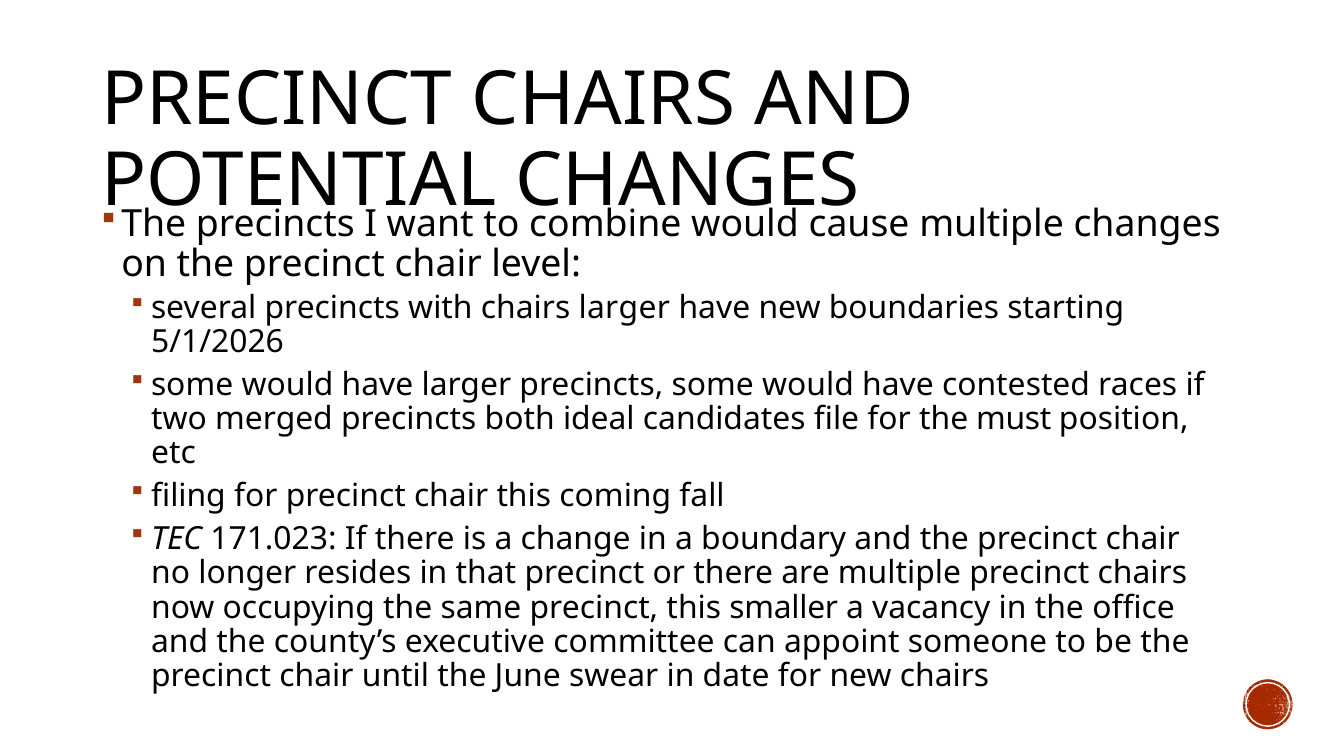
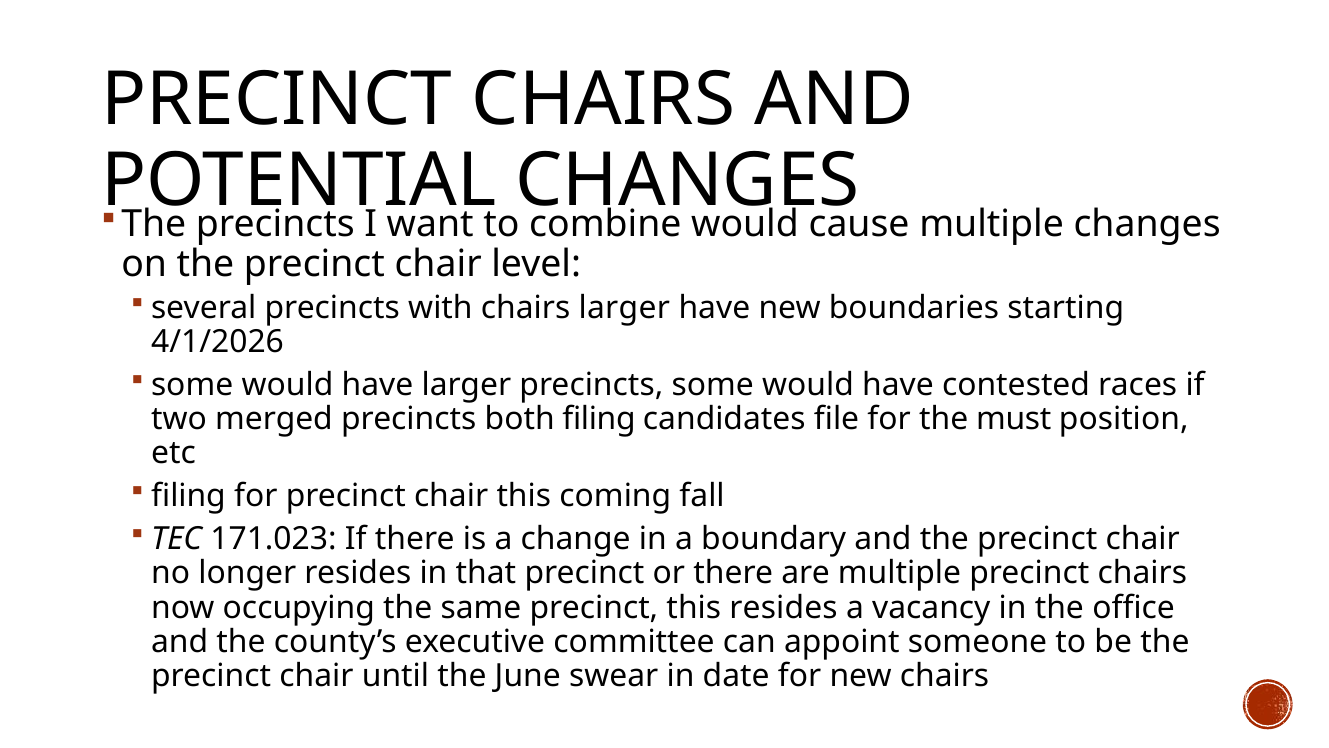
5/1/2026: 5/1/2026 -> 4/1/2026 (218, 342)
both ideal: ideal -> filing (599, 419)
this smaller: smaller -> resides (784, 607)
